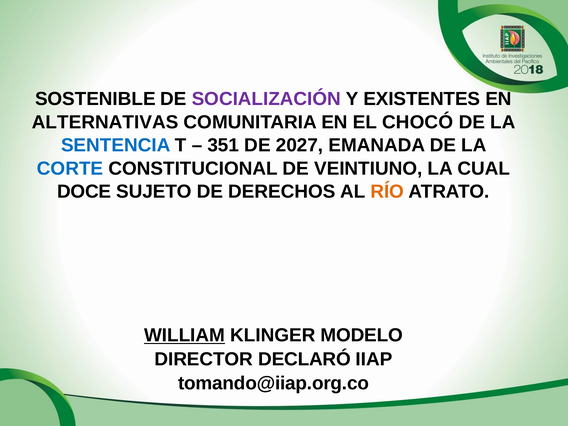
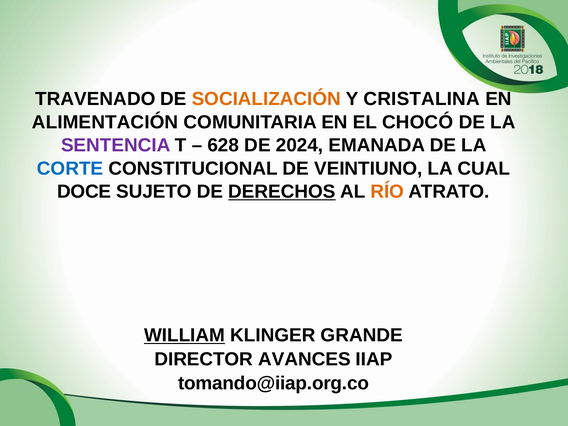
SOSTENIBLE: SOSTENIBLE -> TRAVENADO (95, 99)
SOCIALIZACIÓN colour: purple -> orange (266, 99)
EXISTENTES: EXISTENTES -> CRISTALINA (422, 99)
ALTERNATIVAS: ALTERNATIVAS -> ALIMENTACIÓN (105, 122)
SENTENCIA colour: blue -> purple (116, 145)
351: 351 -> 628 (223, 145)
2027: 2027 -> 2024 (299, 145)
DERECHOS underline: none -> present (282, 192)
MODELO: MODELO -> GRANDE (362, 335)
DECLARÓ: DECLARÓ -> AVANCES (304, 359)
